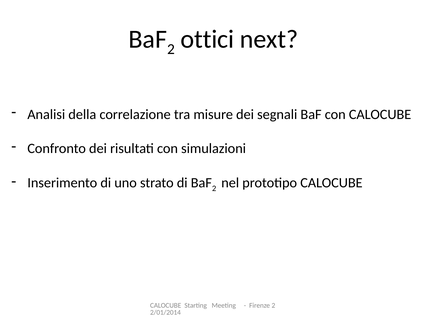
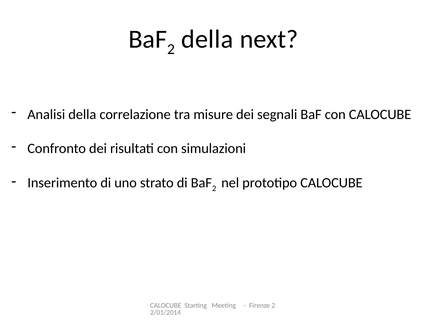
ottici: ottici -> della (207, 39)
